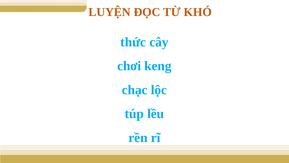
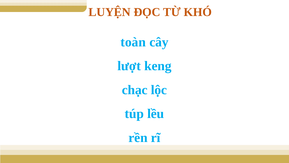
thức: thức -> toàn (133, 42)
chơi: chơi -> lượt (129, 66)
